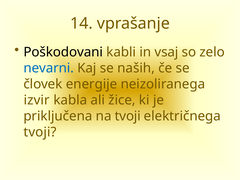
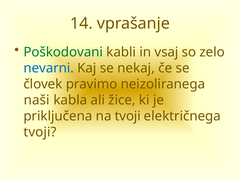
Poškodovani colour: black -> green (63, 52)
naših: naših -> nekaj (136, 68)
energije: energije -> pravimo (92, 84)
izvir: izvir -> naši (37, 100)
